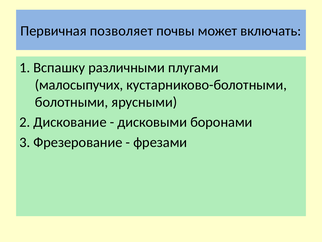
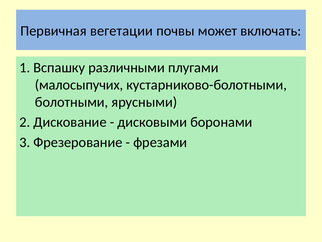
позволяет: позволяет -> вегетации (121, 31)
